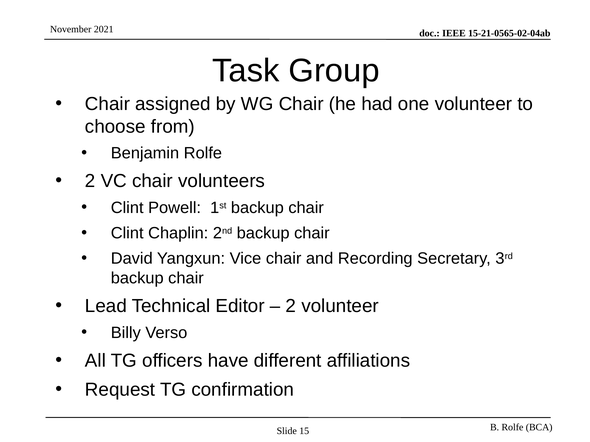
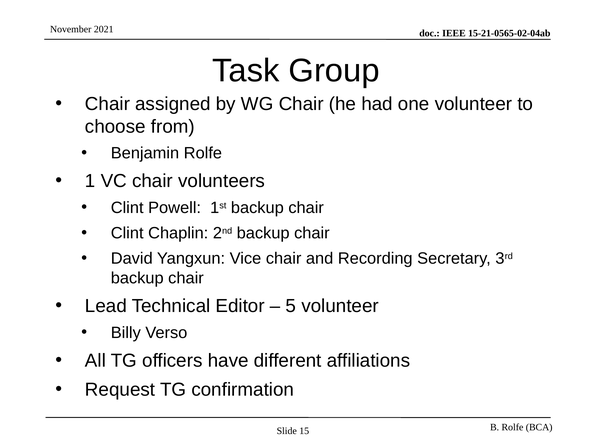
2: 2 -> 1 (90, 181)
2: 2 -> 5 (291, 306)
